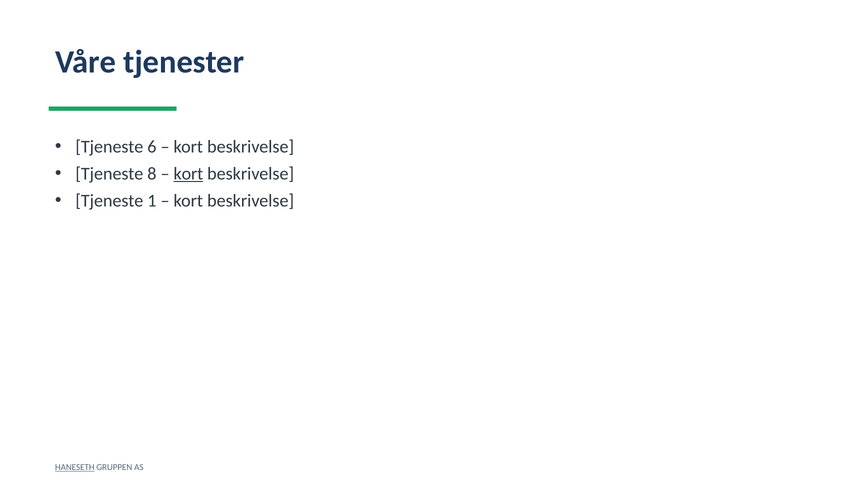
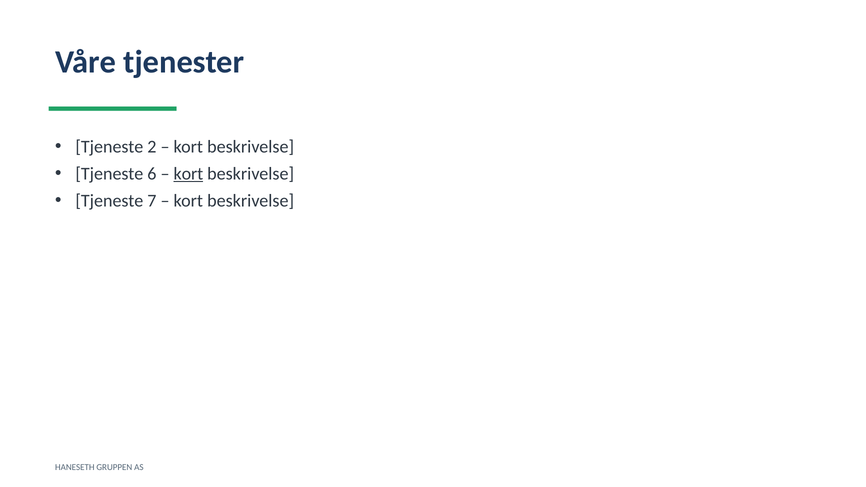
6: 6 -> 2 (152, 147)
8: 8 -> 6 (152, 174)
1: 1 -> 7 (152, 201)
HANESETH underline: present -> none (75, 467)
